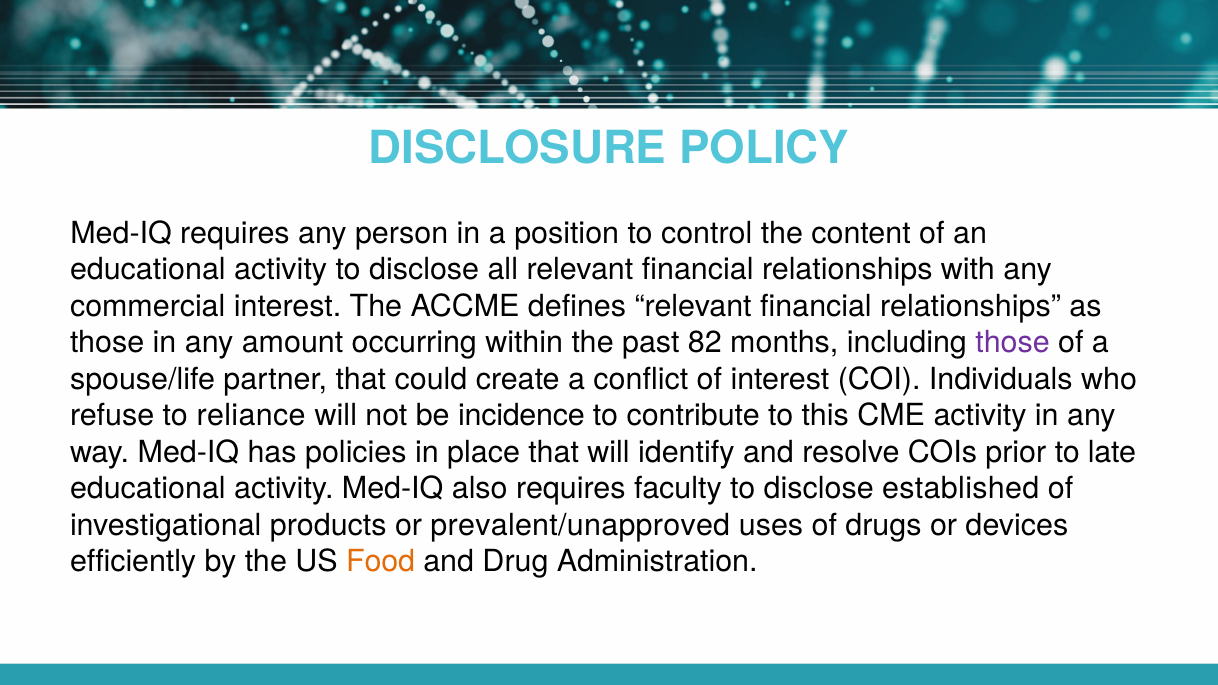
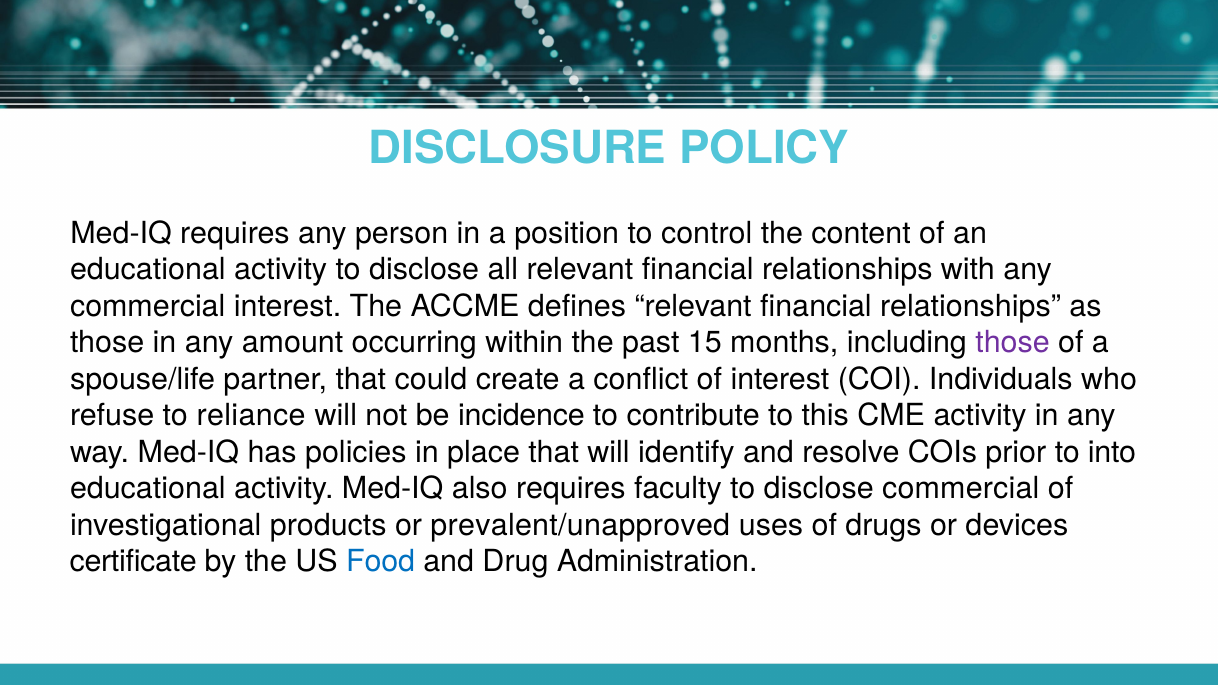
82: 82 -> 15 (705, 343)
late: late -> into (1112, 452)
disclose established: established -> commercial (961, 489)
efficiently: efficiently -> certificate (133, 562)
Food colour: orange -> blue (381, 562)
